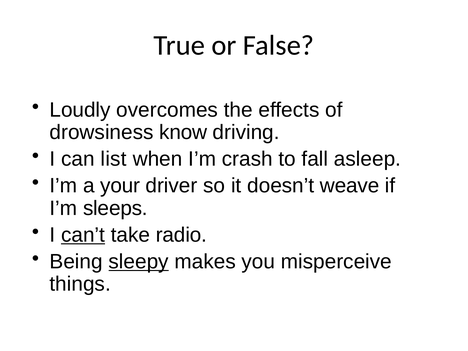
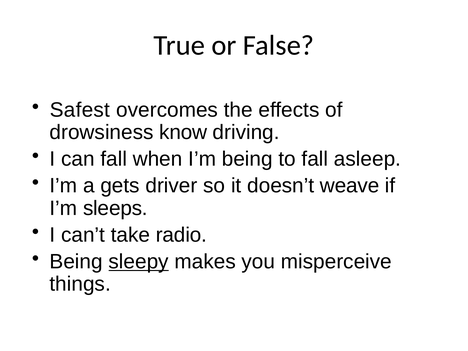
Loudly: Loudly -> Safest (80, 110)
can list: list -> fall (114, 159)
I’m crash: crash -> being (247, 159)
your: your -> gets (120, 186)
can’t underline: present -> none (83, 235)
